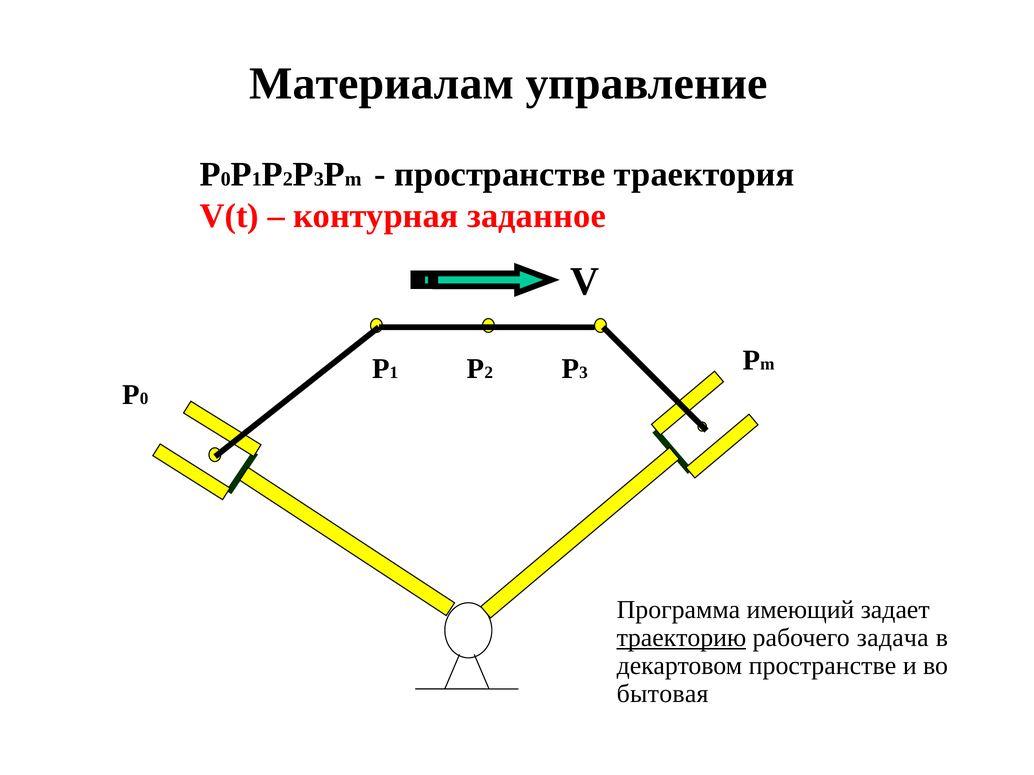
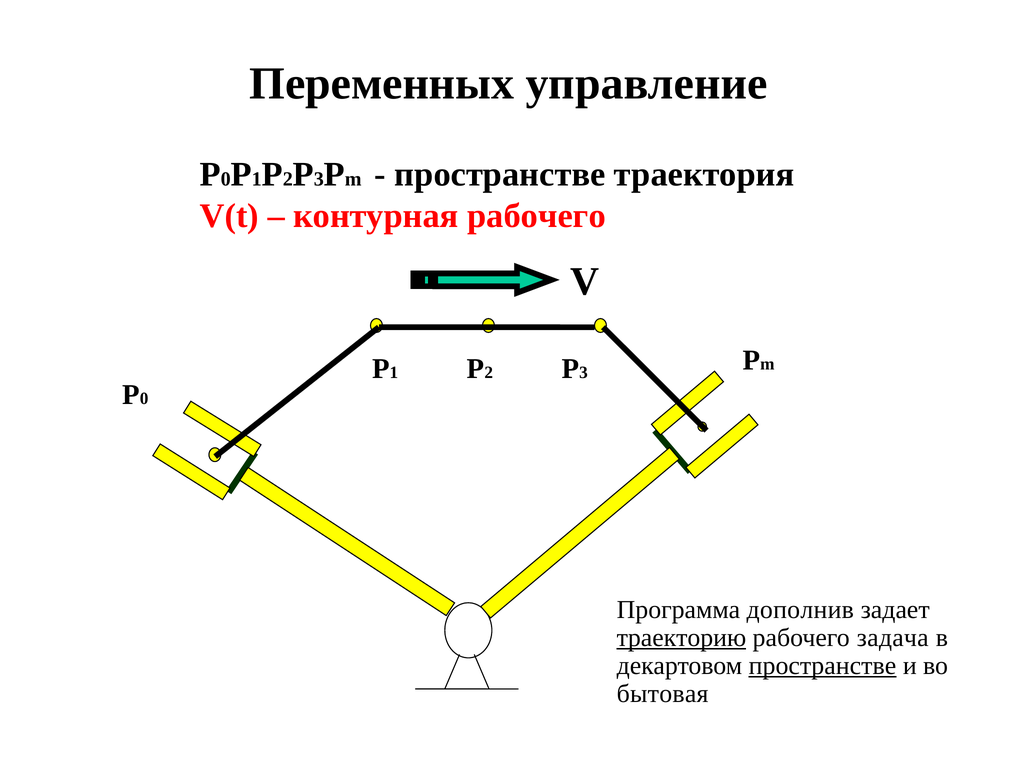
Материалам: Материалам -> Переменных (382, 84)
контурная заданное: заданное -> рабочего (537, 216)
имеющий: имеющий -> дополнив (800, 610)
пространстве underline: none -> present (822, 666)
